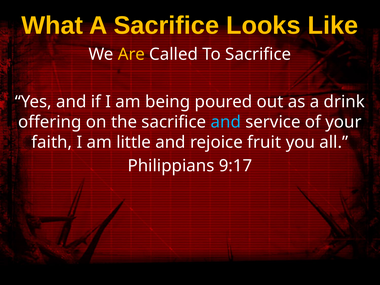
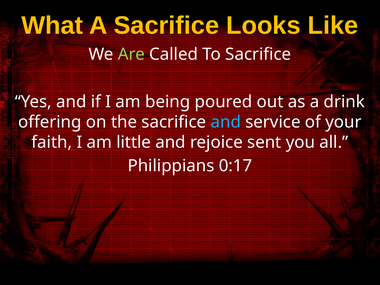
Are colour: yellow -> light green (131, 54)
fruit: fruit -> sent (264, 142)
9:17: 9:17 -> 0:17 (236, 166)
